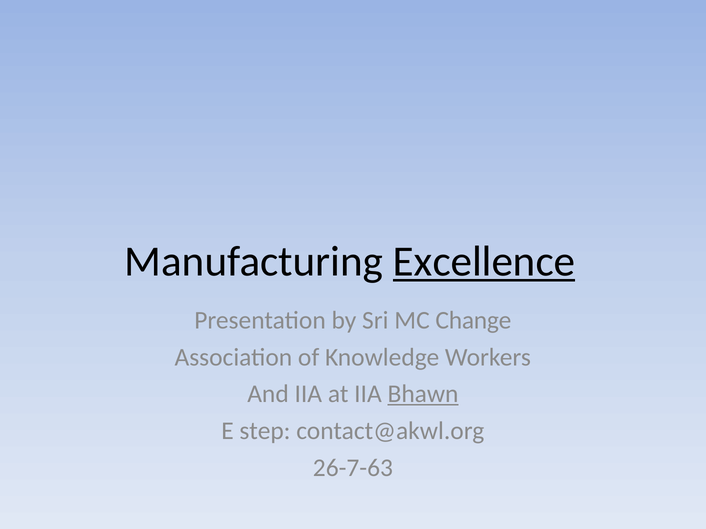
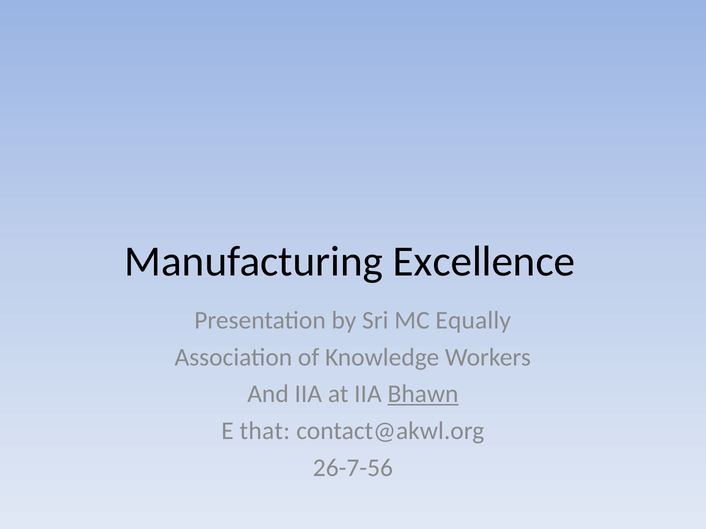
Excellence underline: present -> none (484, 262)
Change: Change -> Equally (473, 321)
step: step -> that (265, 431)
26-7-63: 26-7-63 -> 26-7-56 (353, 468)
